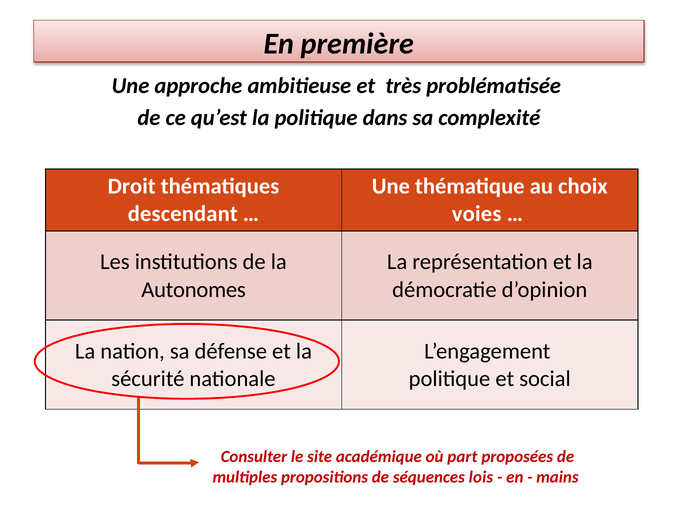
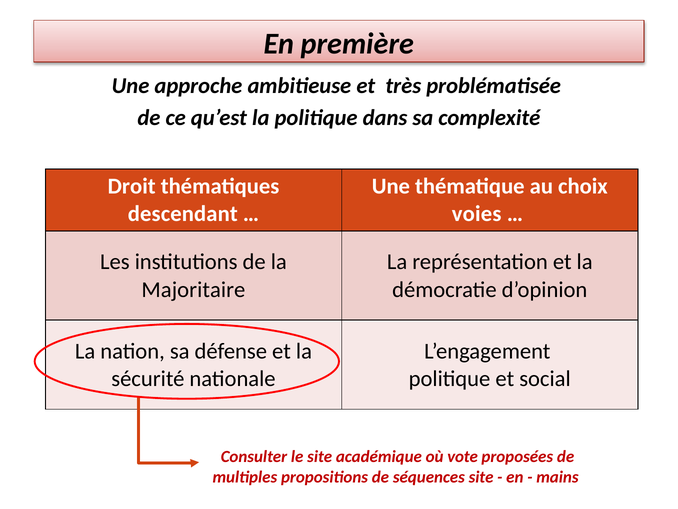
Autonomes: Autonomes -> Majoritaire (193, 289)
part: part -> vote (463, 456)
séquences lois: lois -> site (481, 476)
